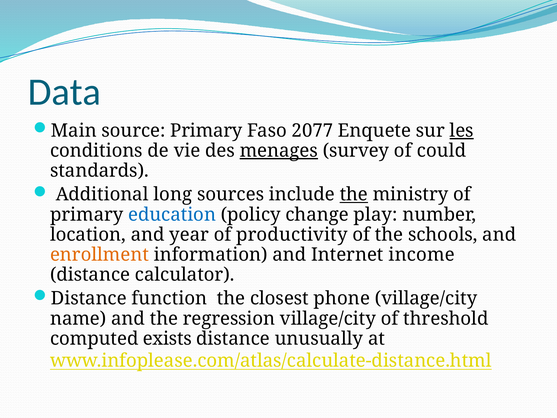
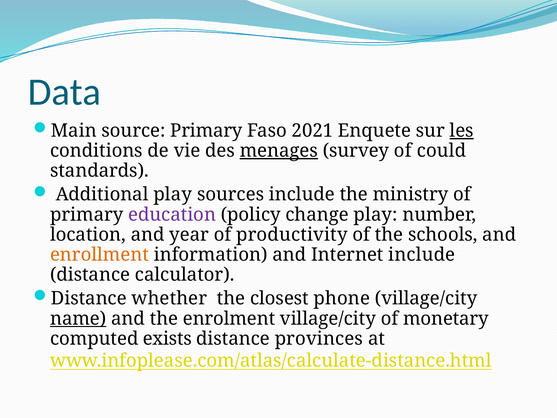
2077: 2077 -> 2021 (312, 131)
Additional long: long -> play (173, 194)
the underline: present -> none (354, 194)
education colour: blue -> purple (172, 214)
Internet income: income -> include (422, 255)
function: function -> whether (169, 298)
name underline: none -> present (78, 318)
regression: regression -> enrolment (229, 318)
threshold: threshold -> monetary (446, 318)
unusually: unusually -> provinces (319, 338)
